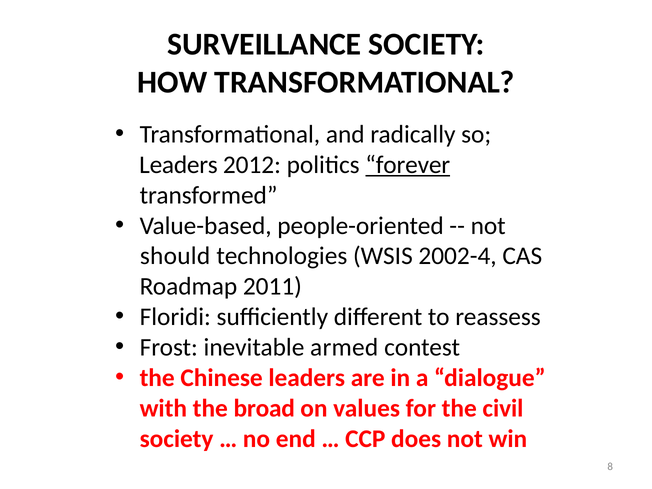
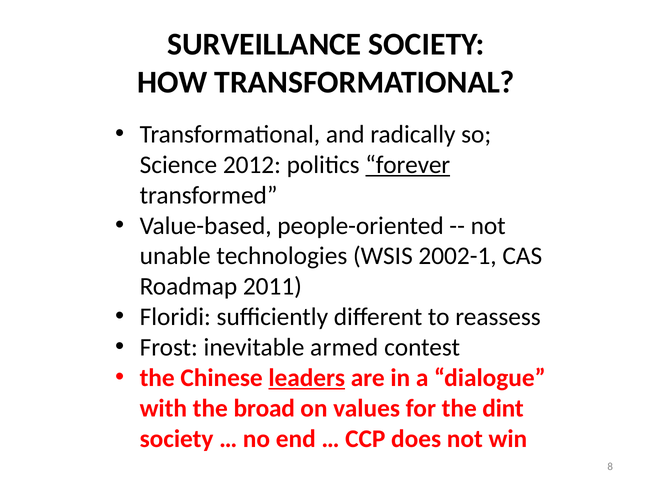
Leaders: Leaders -> Science (178, 165)
should: should -> unable (175, 256)
2002-4: 2002-4 -> 2002-1 (458, 256)
leaders underline: none -> present (307, 378)
civil: civil -> dint (503, 408)
